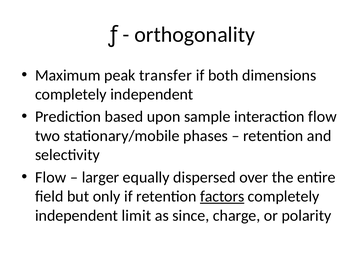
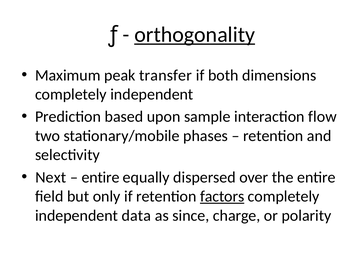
orthogonality underline: none -> present (195, 35)
Flow: Flow -> Next (51, 177)
larger: larger -> entire (101, 177)
limit: limit -> data (136, 216)
